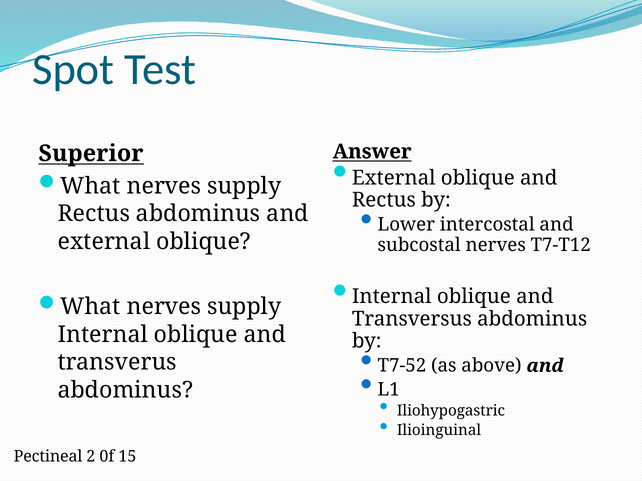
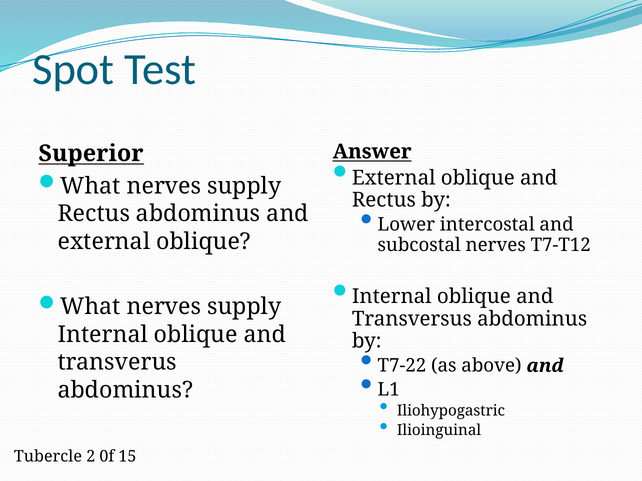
T7-52: T7-52 -> T7-22 (402, 366)
Pectineal: Pectineal -> Tubercle (48, 457)
